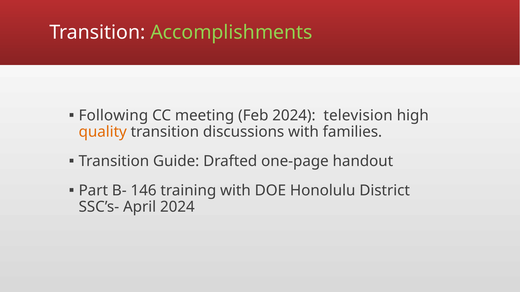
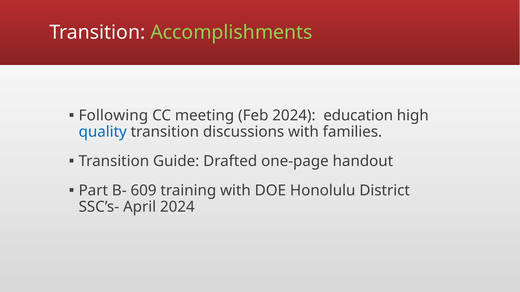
television: television -> education (358, 116)
quality colour: orange -> blue (103, 132)
146: 146 -> 609 (144, 191)
